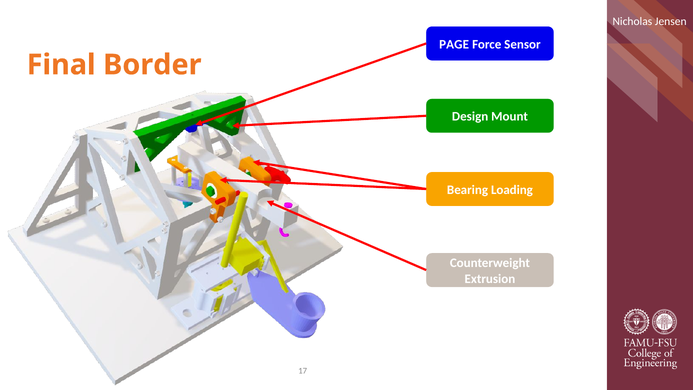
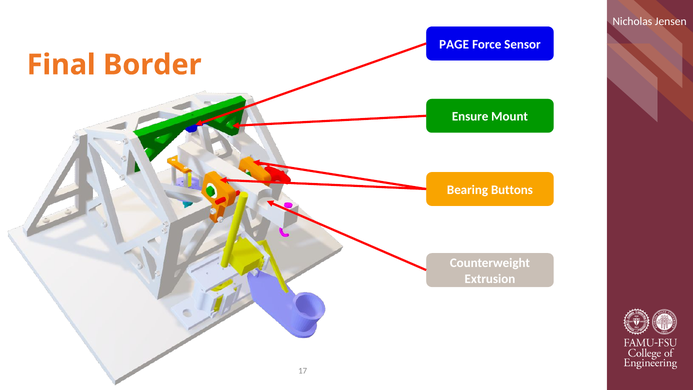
Design: Design -> Ensure (470, 117)
Loading: Loading -> Buttons (512, 190)
